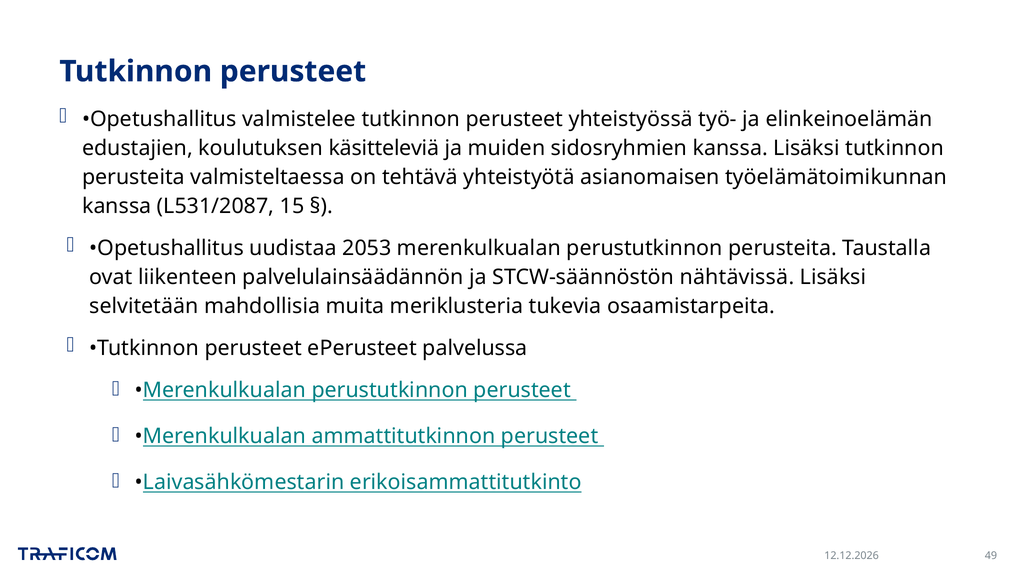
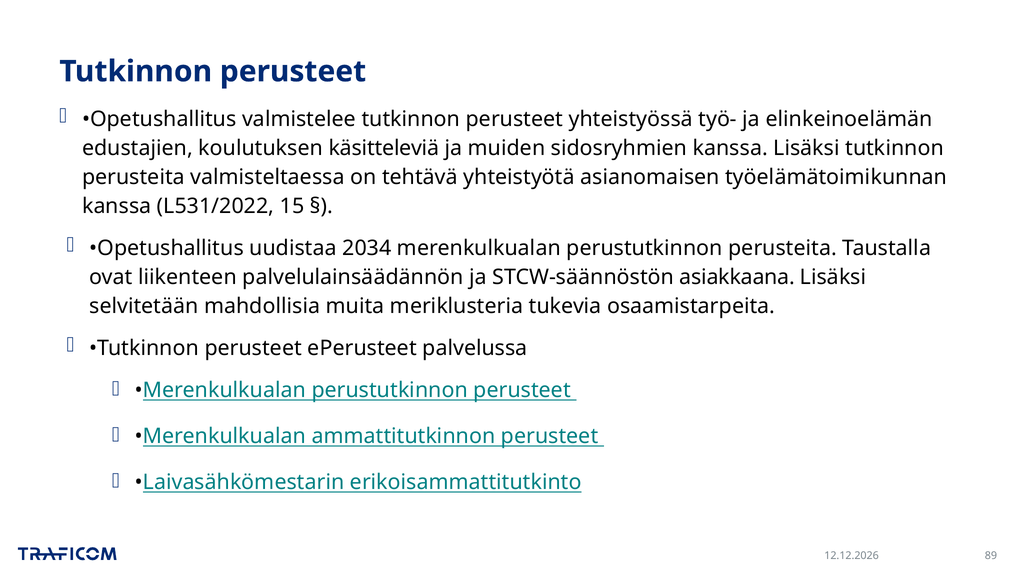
L531/2087: L531/2087 -> L531/2022 (216, 206)
2053: 2053 -> 2034 (367, 248)
nähtävissä: nähtävissä -> asiakkaana (737, 277)
49: 49 -> 89 (991, 556)
